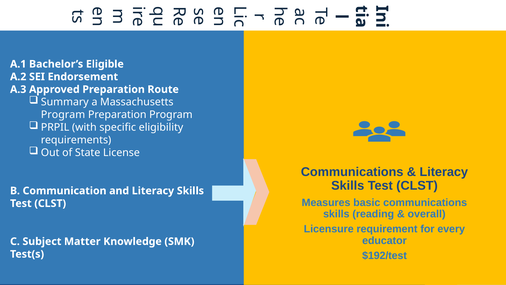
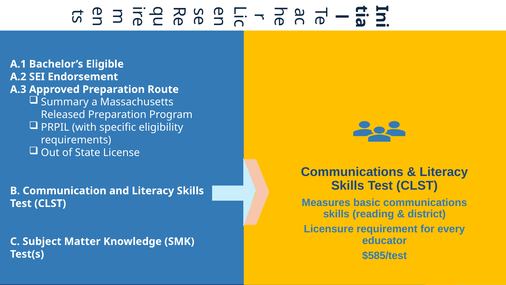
Program: Program -> Released (63, 115)
overall: overall -> district (427, 214)
$192/test: $192/test -> $585/test (385, 255)
